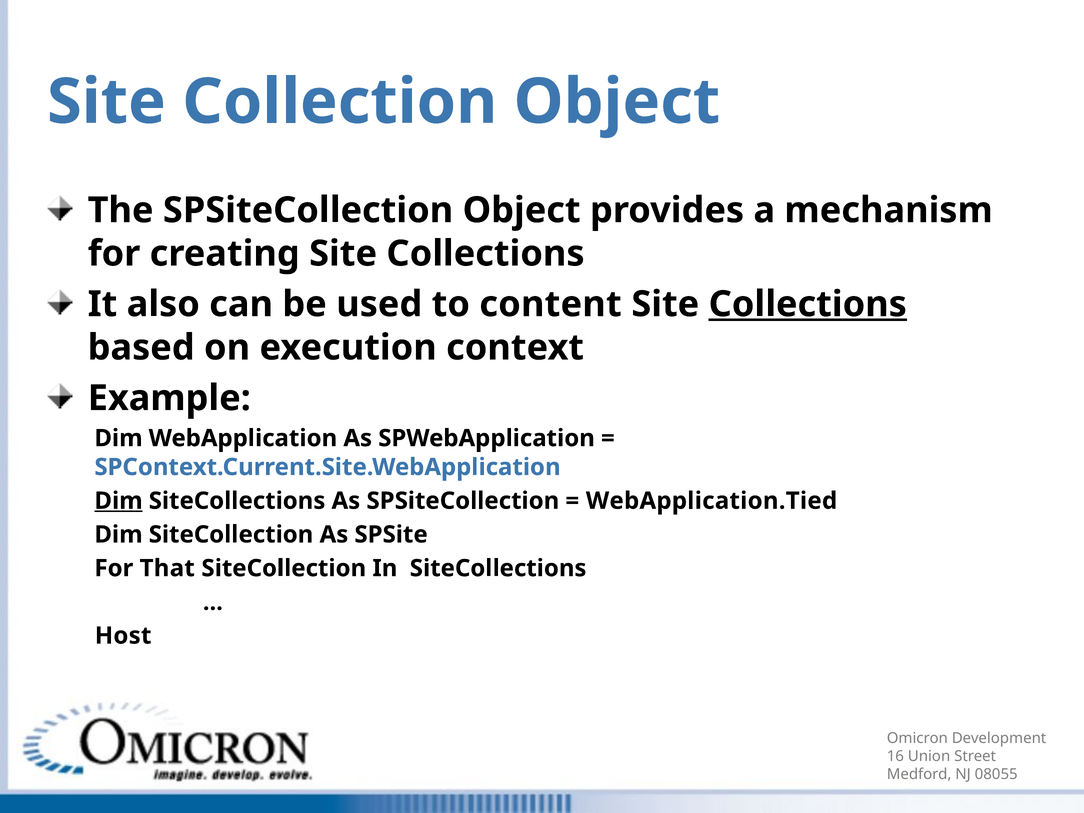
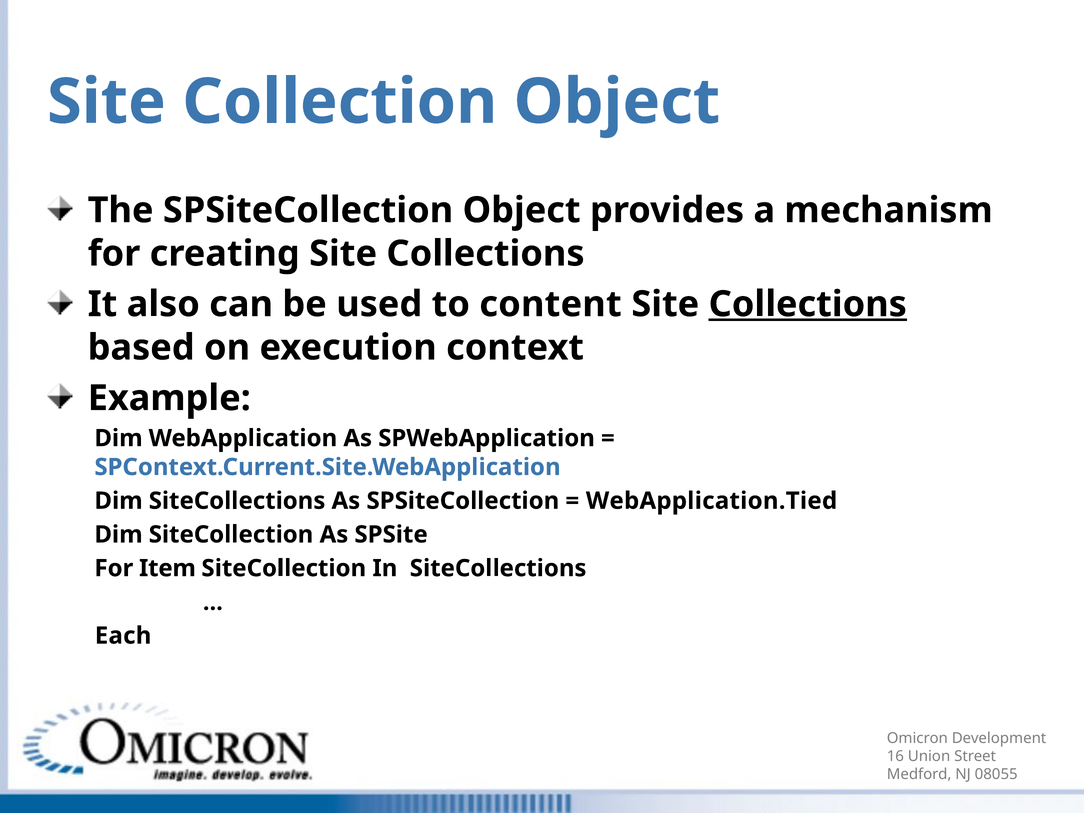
Dim underline: present -> none (119, 501)
That: That -> Item (167, 568)
Host: Host -> Each (123, 636)
